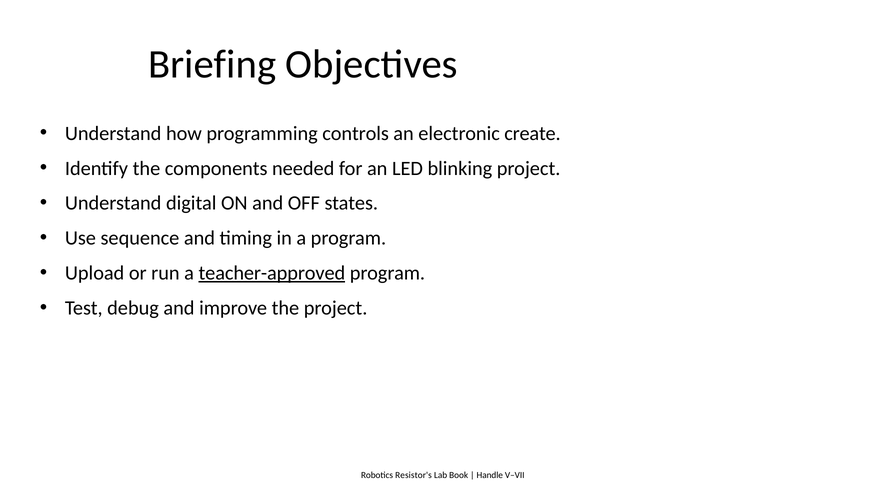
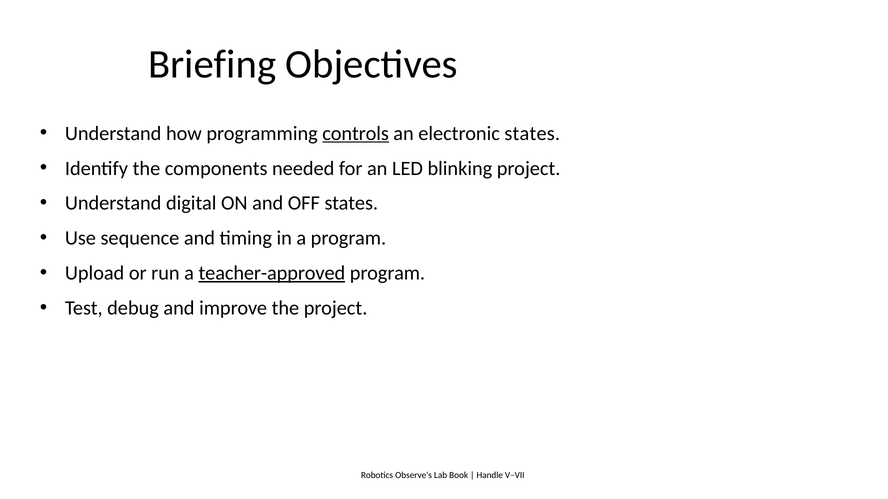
controls underline: none -> present (356, 134)
electronic create: create -> states (532, 134)
Resistor's: Resistor's -> Observe's (414, 476)
